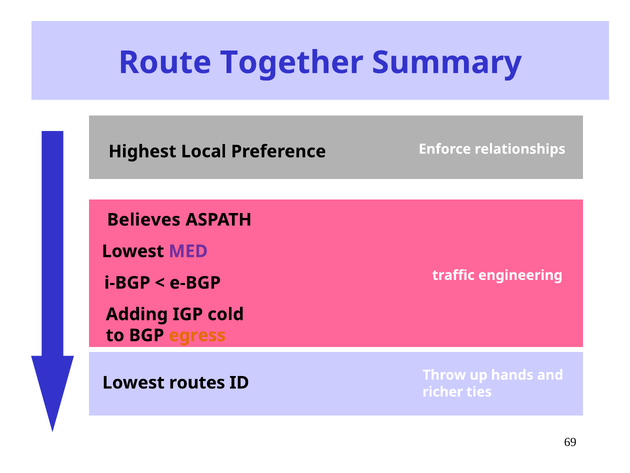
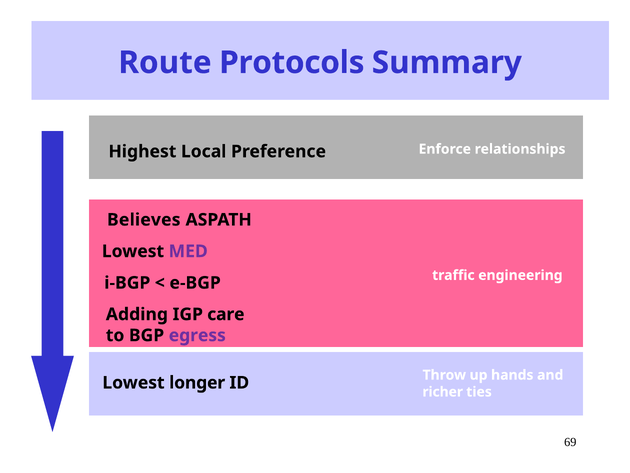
Together: Together -> Protocols (292, 63)
cold: cold -> care (226, 314)
egress colour: orange -> purple (197, 335)
routes: routes -> longer (197, 382)
